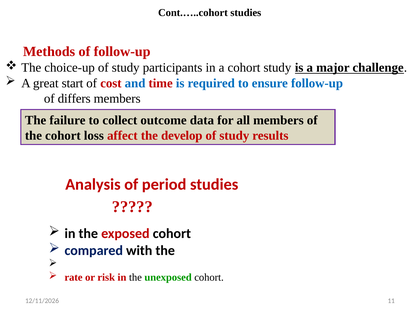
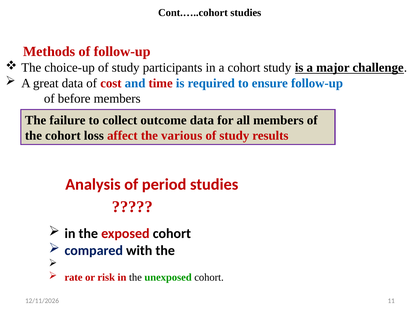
great start: start -> data (72, 83)
differs: differs -> before (74, 99)
develop: develop -> various (182, 136)
